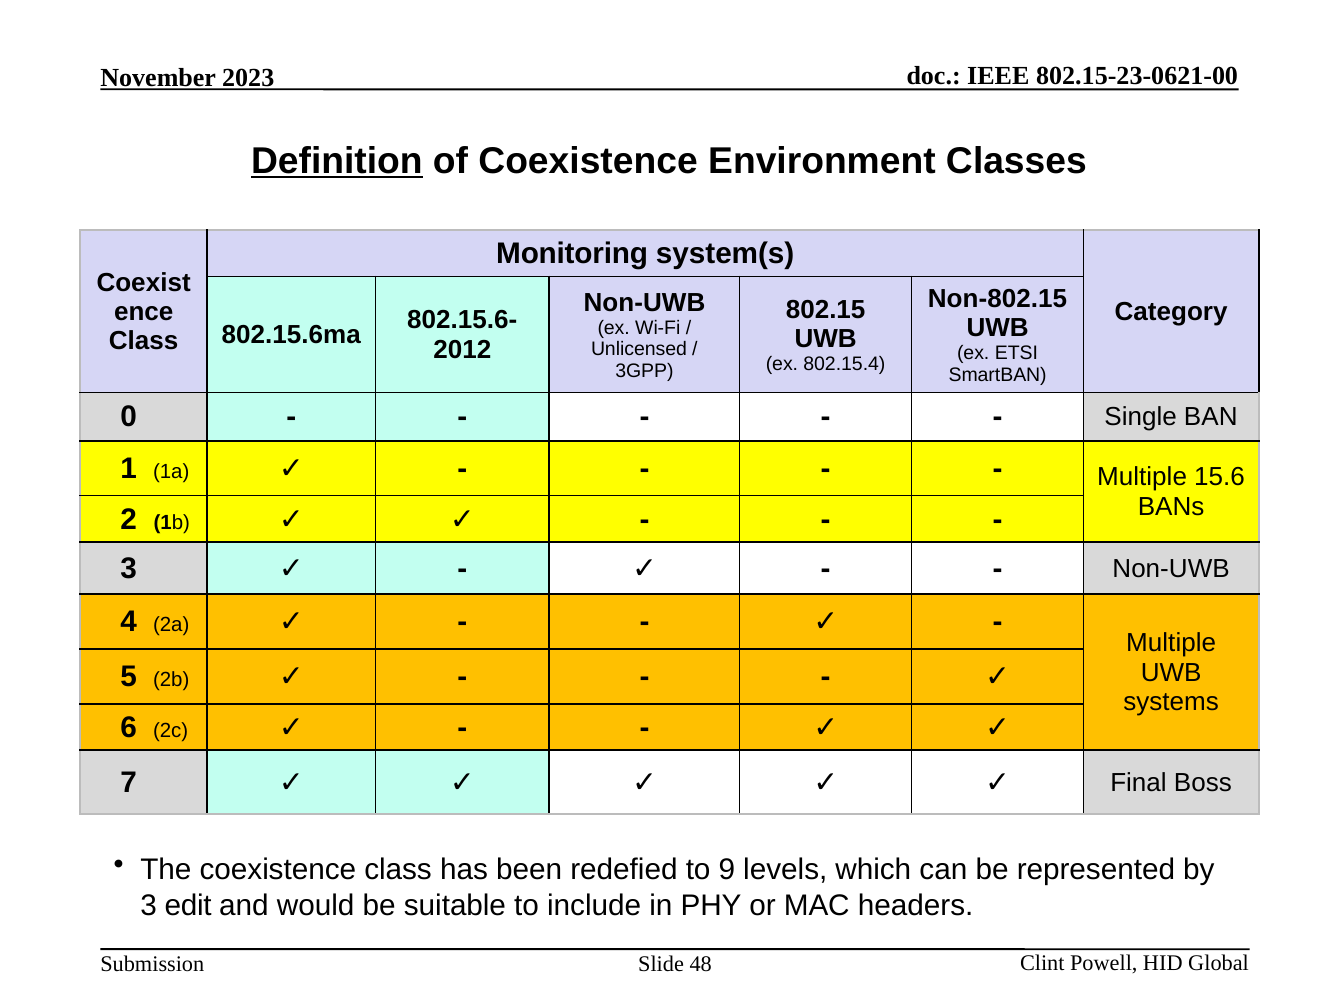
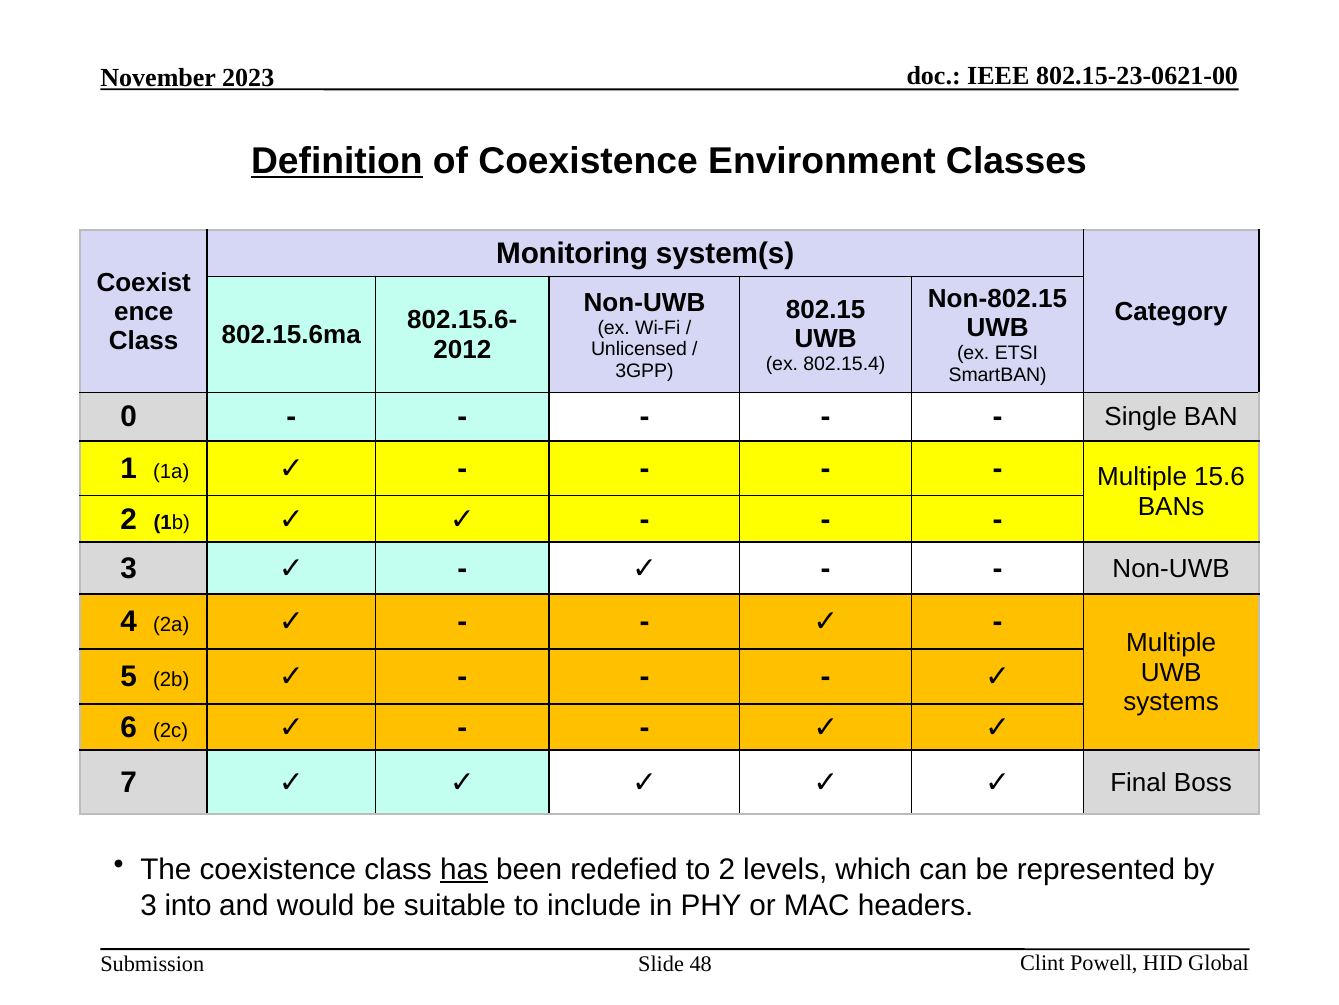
has underline: none -> present (464, 869)
to 9: 9 -> 2 (727, 869)
edit: edit -> into (188, 905)
